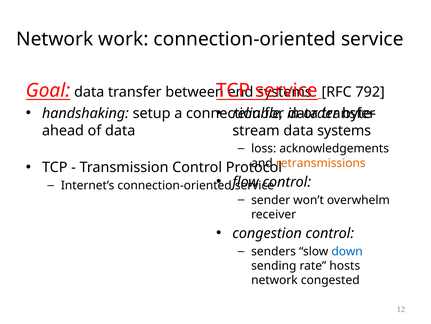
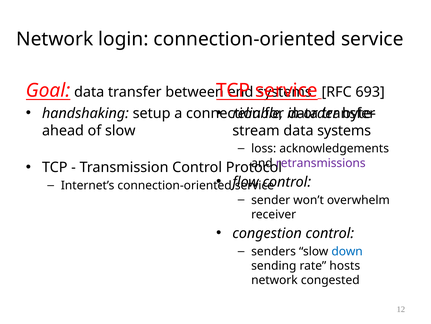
work: work -> login (123, 39)
792: 792 -> 693 (370, 92)
of data: data -> slow (120, 130)
retransmissions colour: orange -> purple (321, 163)
